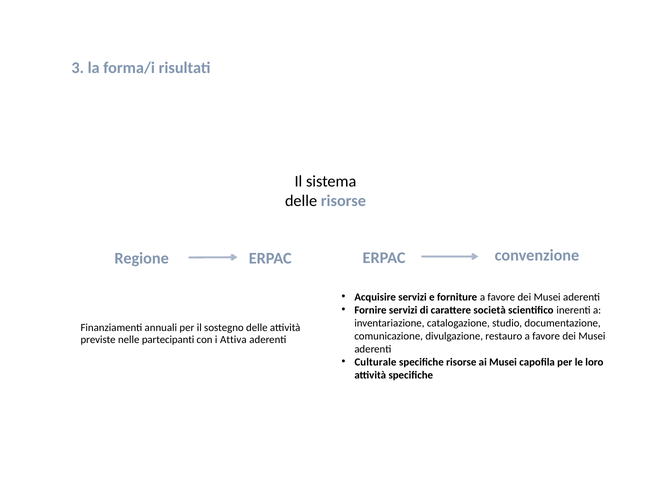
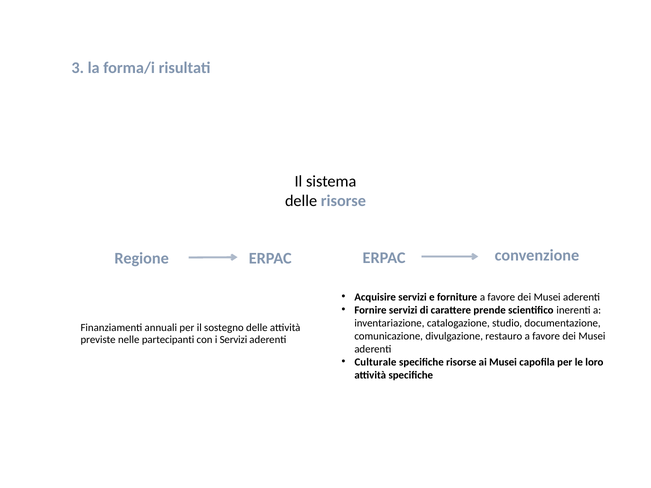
società: società -> prende (490, 310)
i Attiva: Attiva -> Servizi (233, 340)
